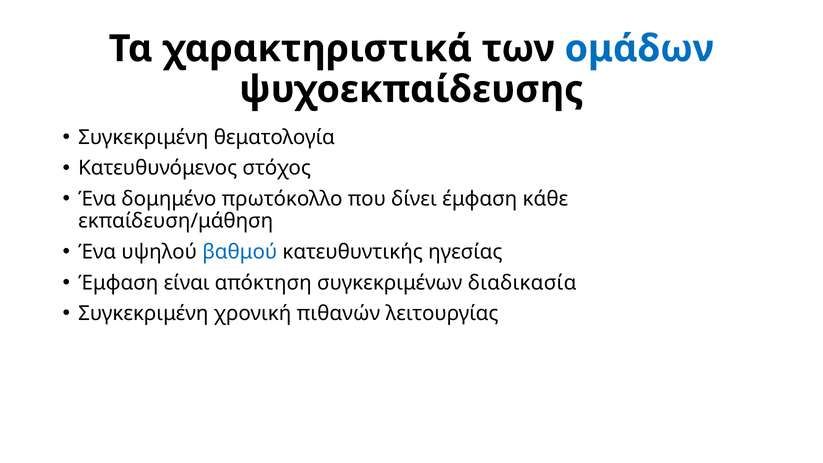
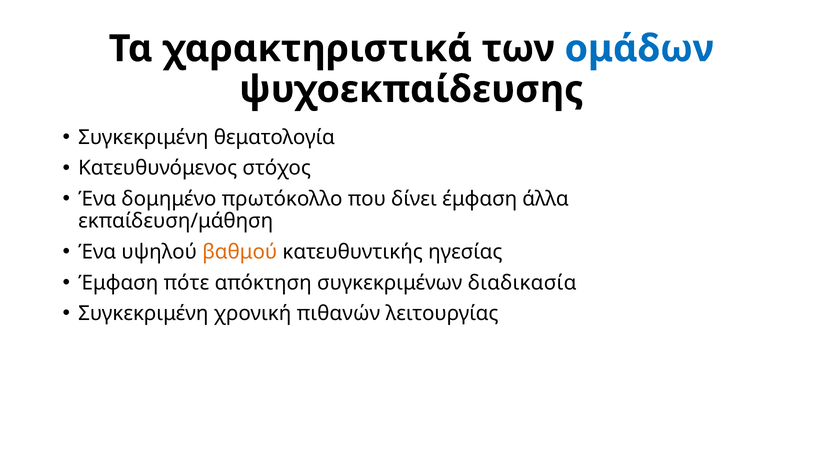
κάθε: κάθε -> άλλα (546, 199)
βαθμού colour: blue -> orange (240, 252)
είναι: είναι -> πότε (187, 283)
